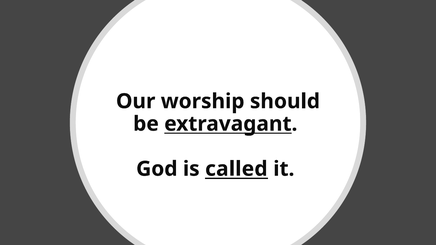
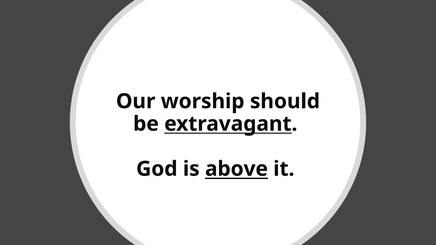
called: called -> above (236, 169)
